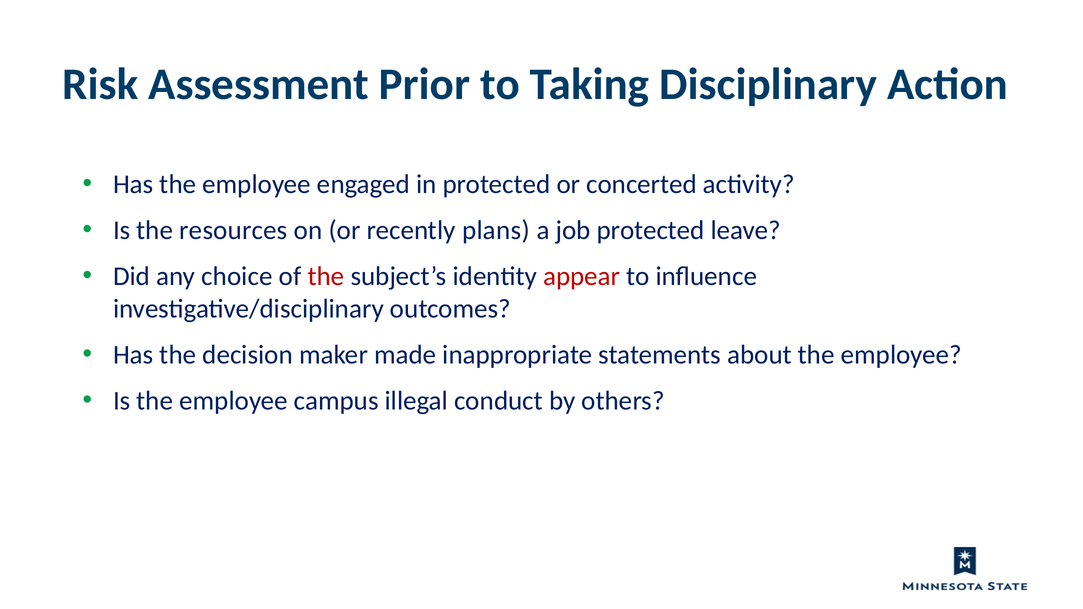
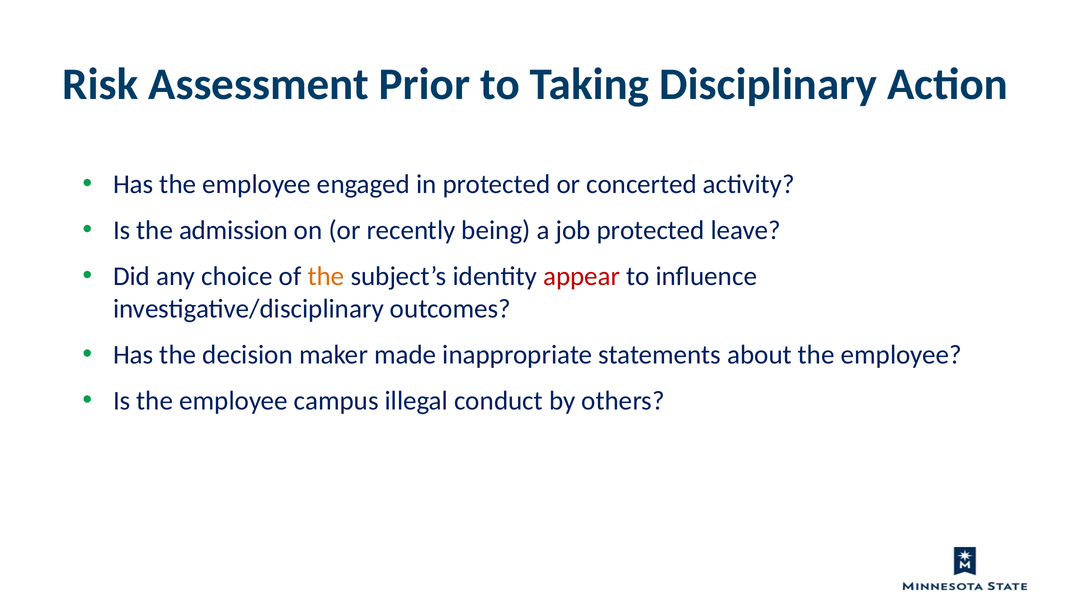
resources: resources -> admission (234, 230)
plans: plans -> being (496, 230)
the colour: red -> orange (326, 276)
